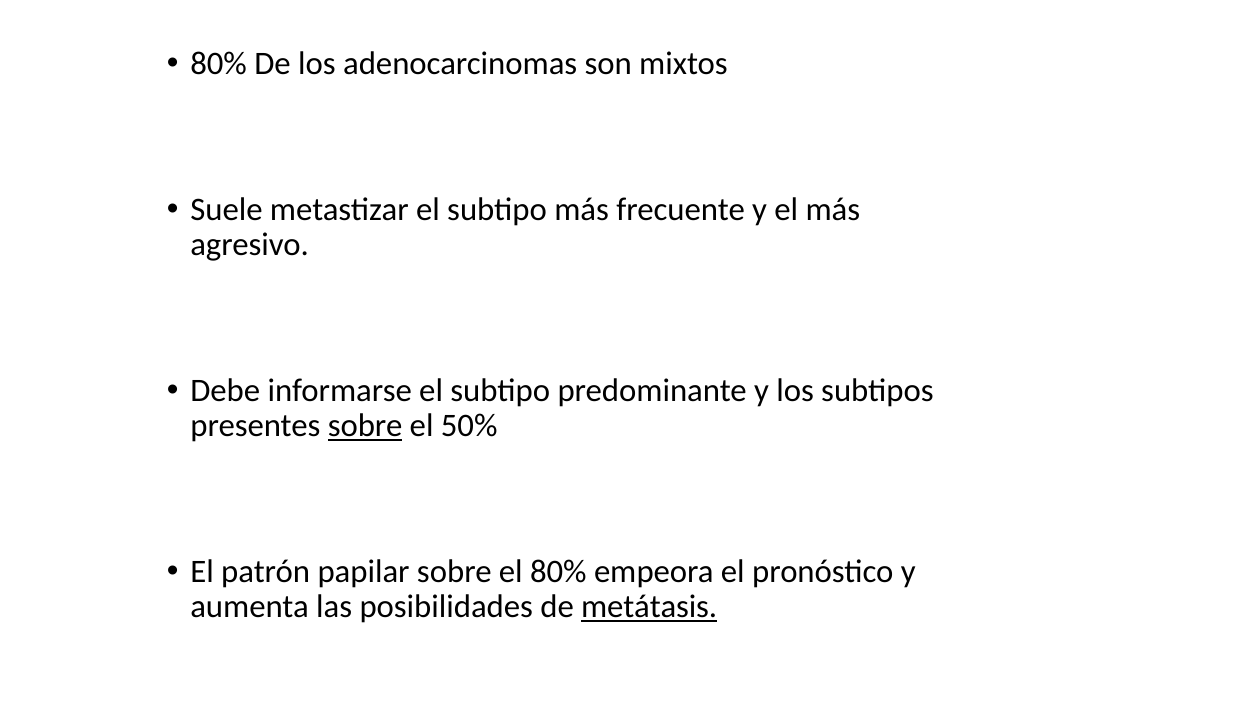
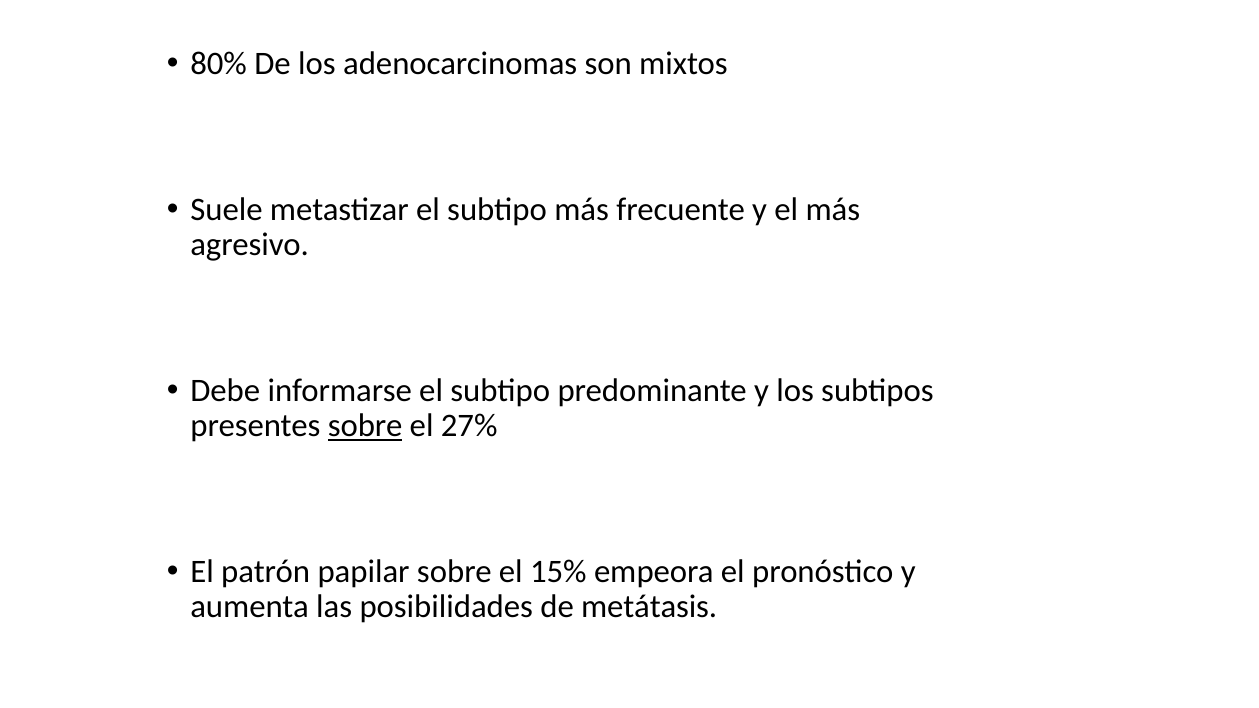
50%: 50% -> 27% (469, 426)
el 80%: 80% -> 15% (558, 571)
metátasis underline: present -> none (649, 607)
